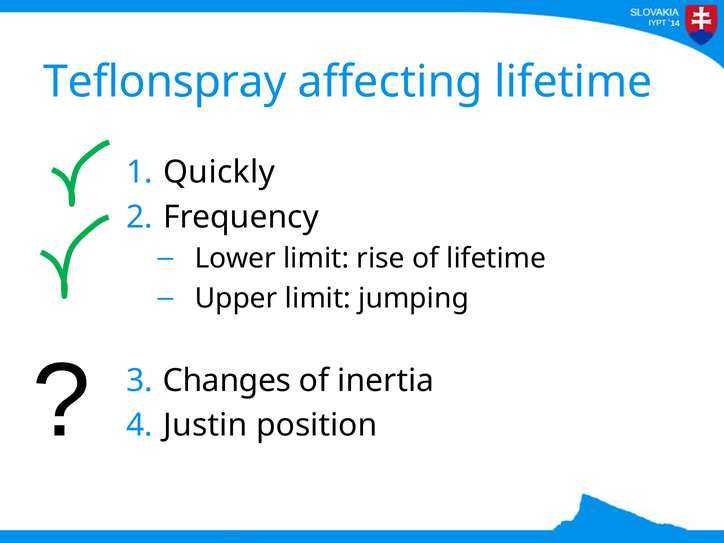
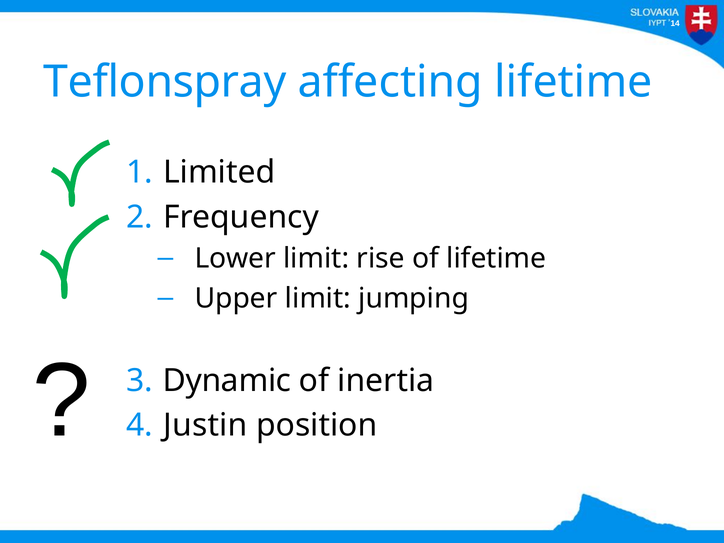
Quickly: Quickly -> Limited (219, 172)
Changes: Changes -> Dynamic (227, 381)
